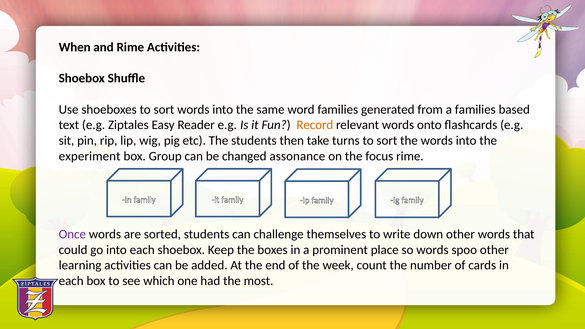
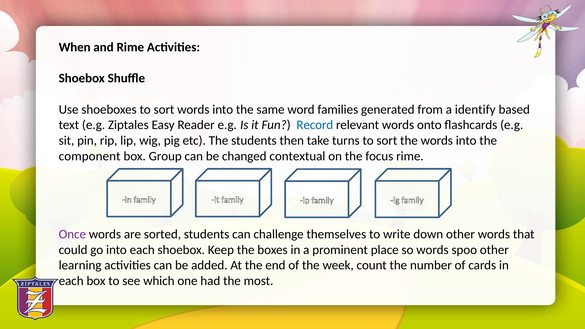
a families: families -> identify (475, 109)
Record colour: orange -> blue (315, 125)
experiment: experiment -> component (90, 156)
assonance: assonance -> contextual (297, 156)
